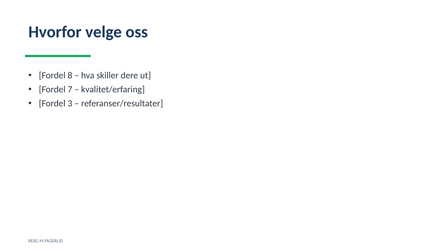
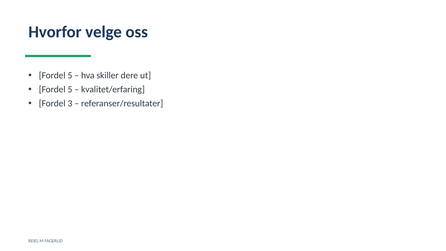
8: 8 -> 5 (70, 76)
7: 7 -> 5 (70, 89)
